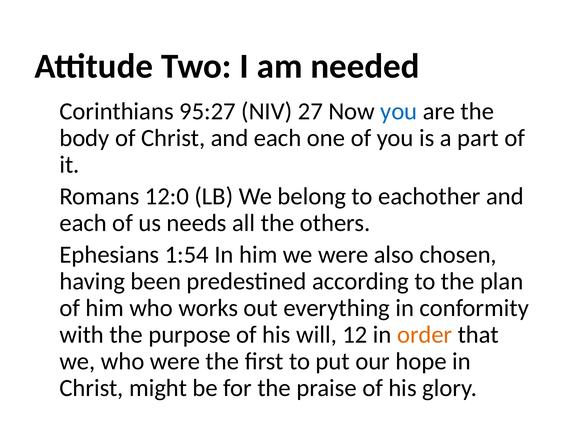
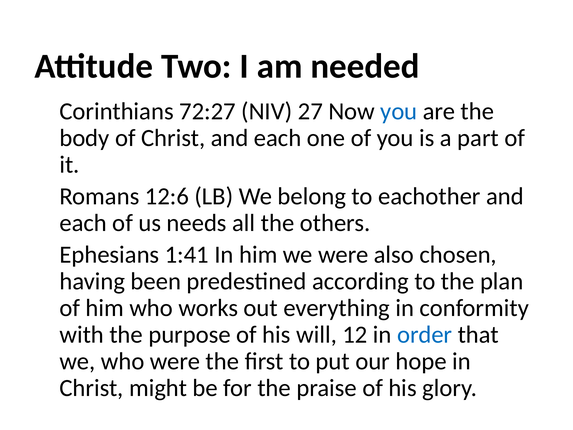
95:27: 95:27 -> 72:27 (207, 111)
12:0: 12:0 -> 12:6 (167, 196)
1:54: 1:54 -> 1:41 (187, 255)
order colour: orange -> blue (425, 335)
